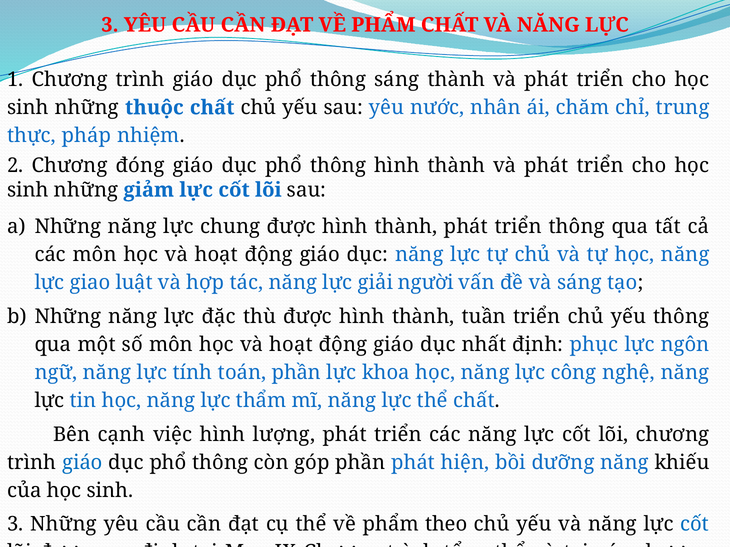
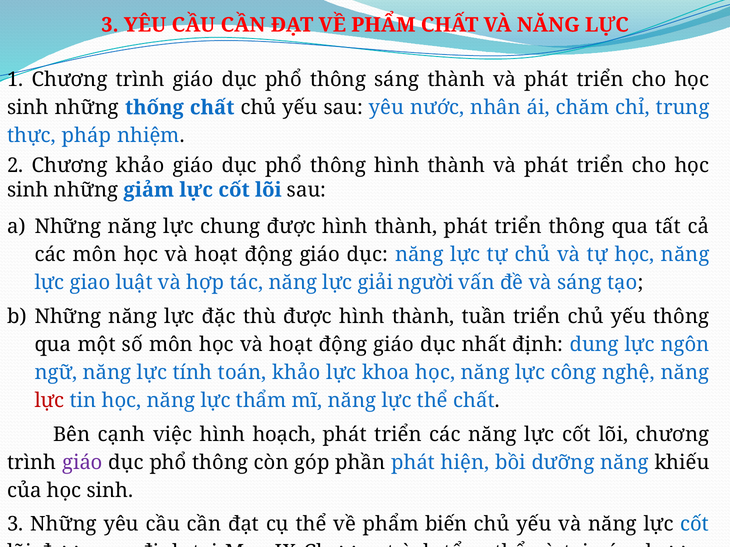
thuộc: thuộc -> thống (154, 108)
Chương đóng: đóng -> khảo (140, 166)
phục: phục -> dung (594, 345)
toán phần: phần -> khảo (296, 373)
lực colour: black -> red (50, 401)
lượng: lượng -> hoạch (284, 435)
giáo colour: blue -> purple (82, 463)
theo: theo -> biến (446, 525)
